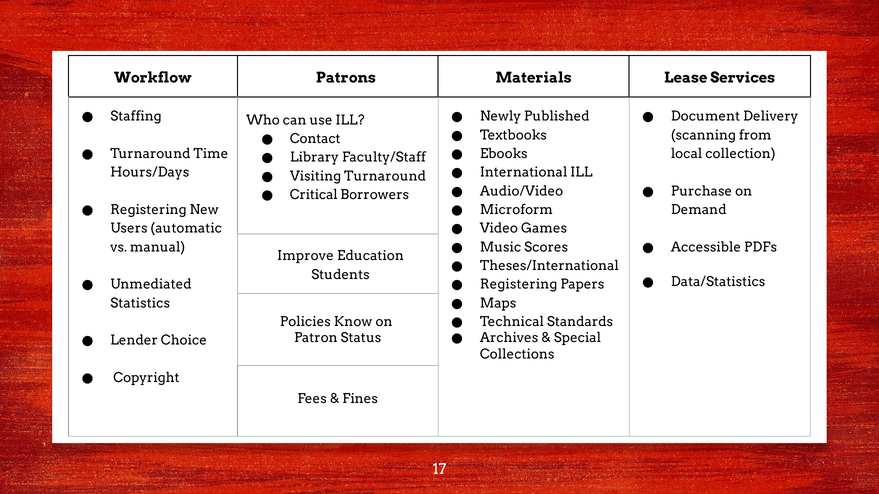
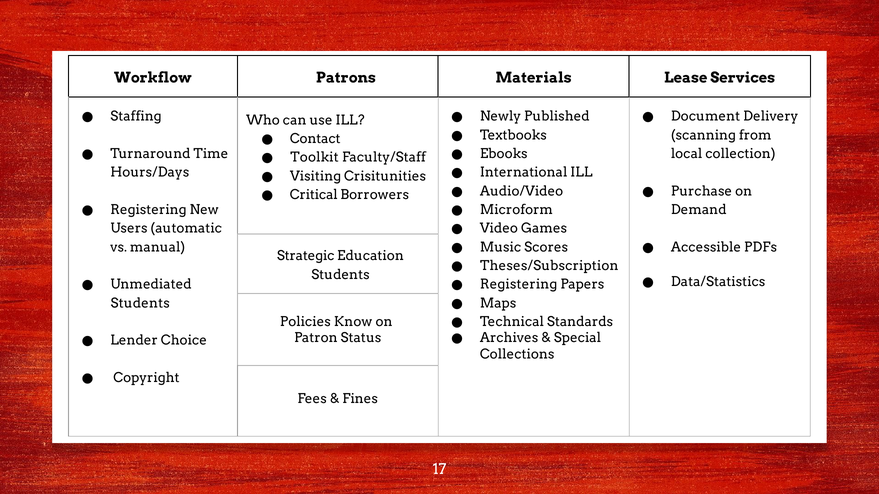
Library: Library -> Toolkit (314, 158)
Visiting Turnaround: Turnaround -> Crisitunities (385, 176)
Improve: Improve -> Strategic (306, 256)
Theses/International: Theses/International -> Theses/Subscription (549, 266)
Statistics: Statistics -> Students (140, 303)
